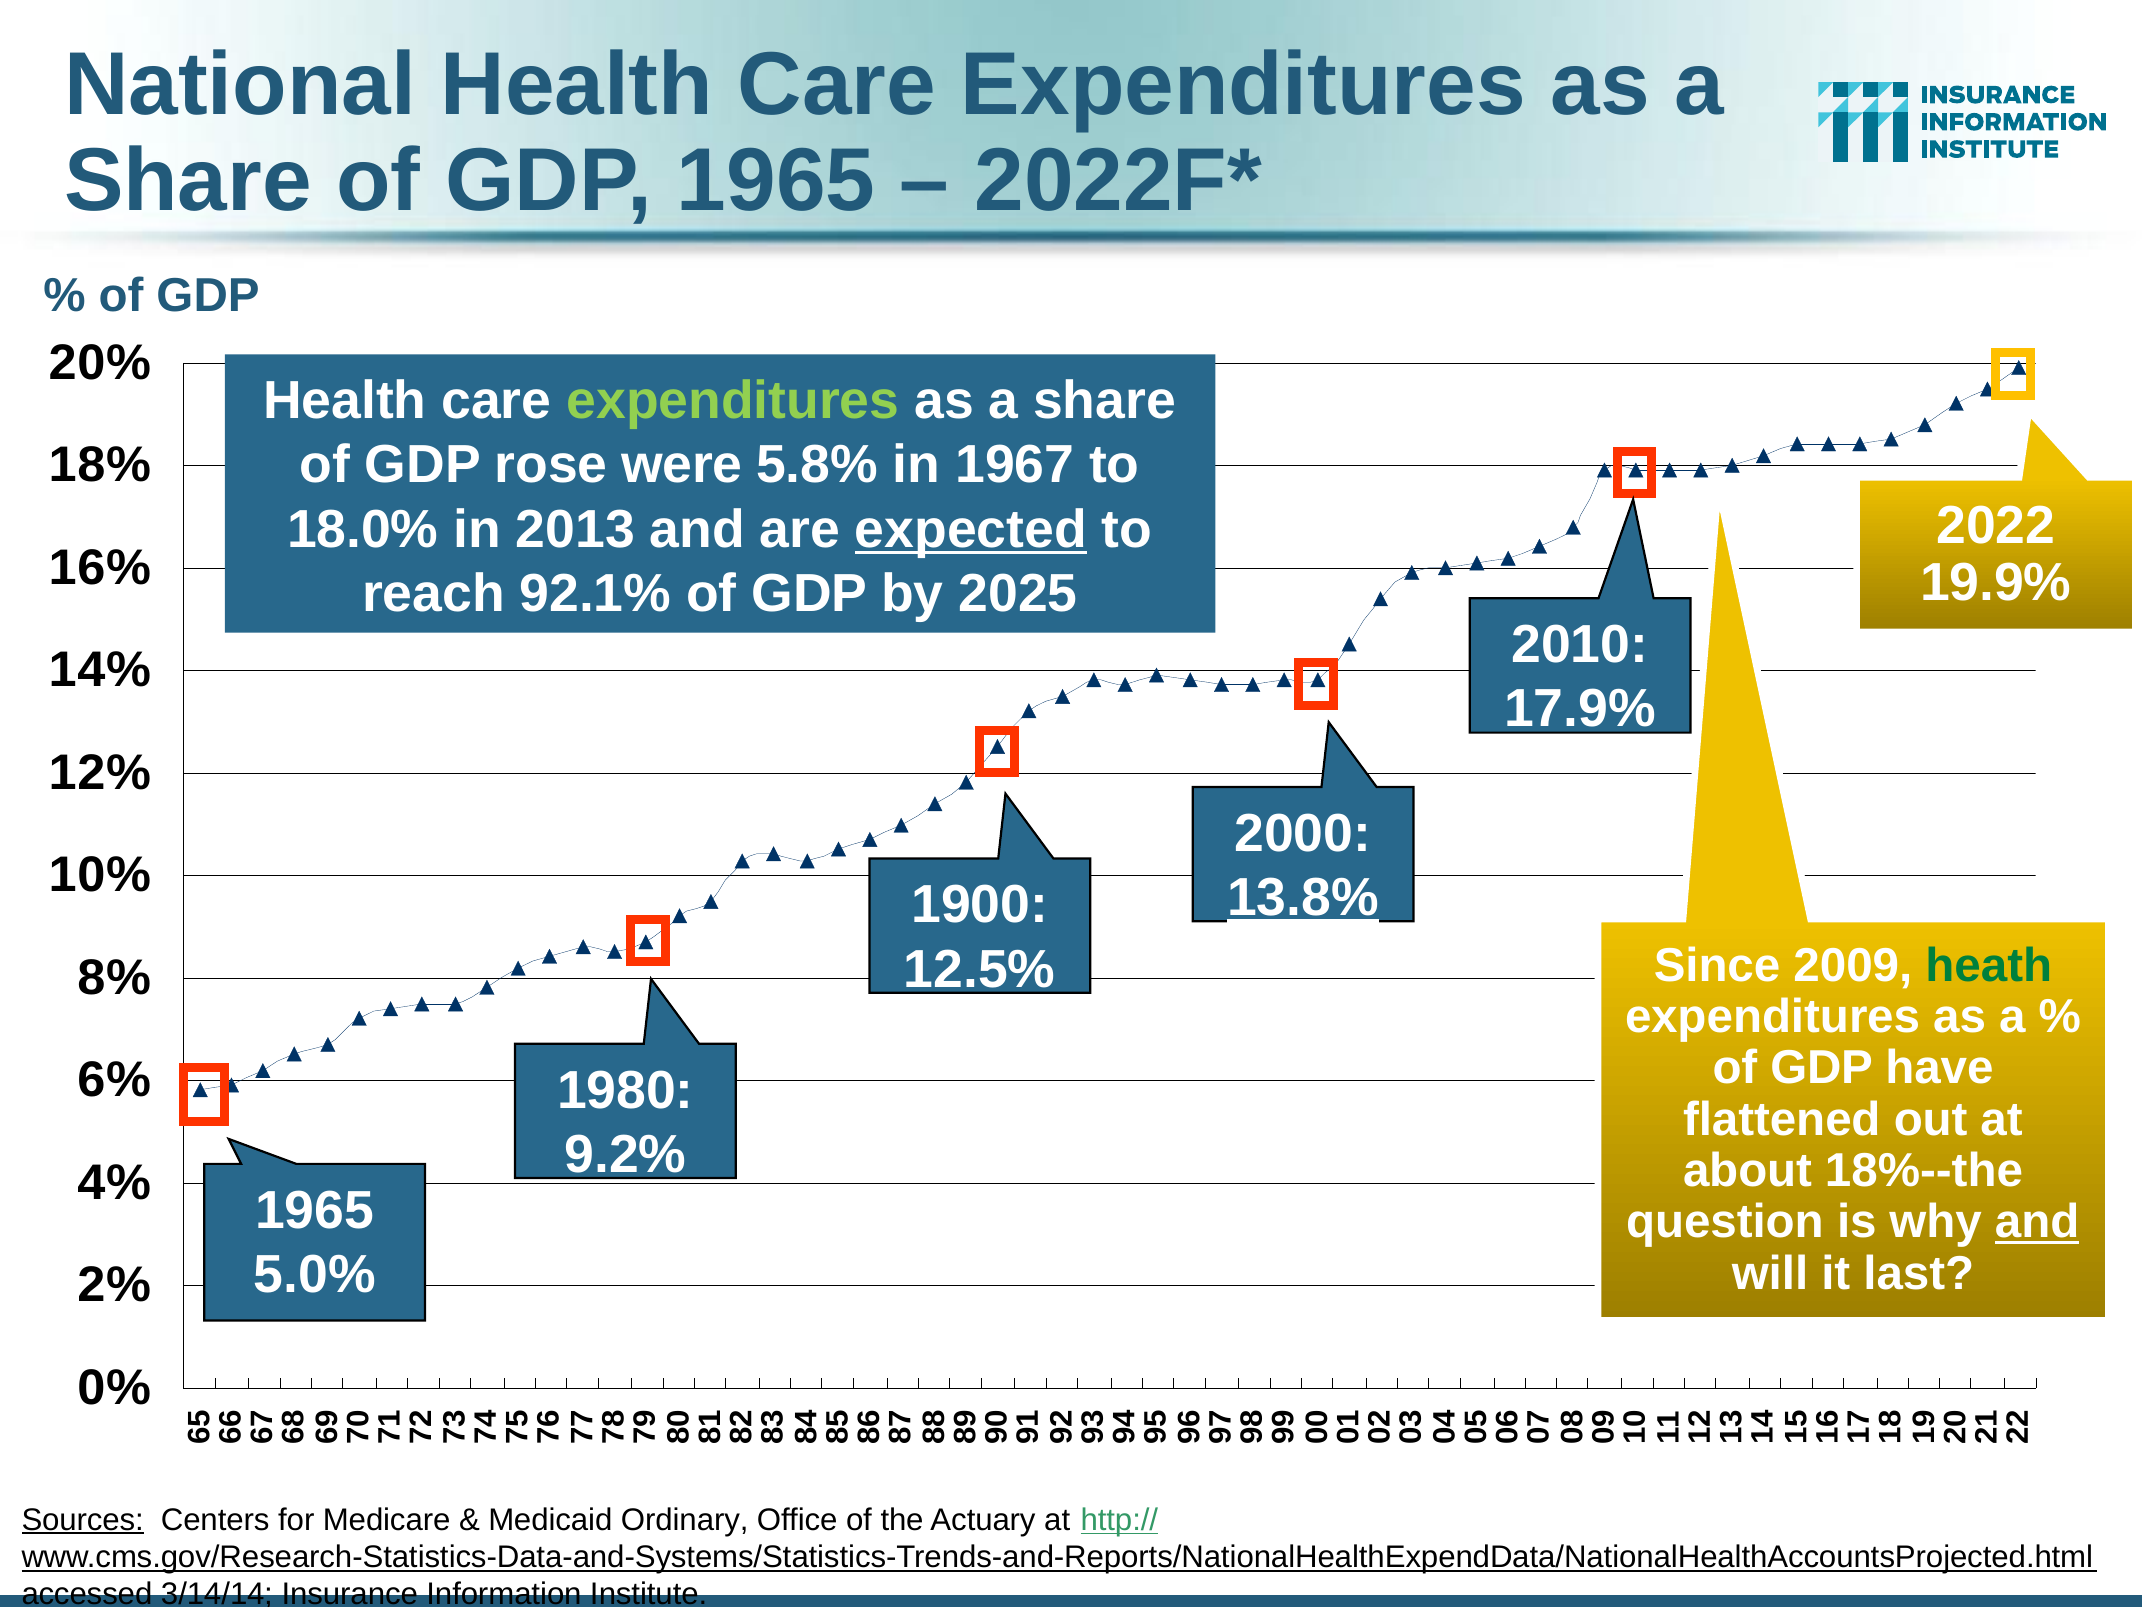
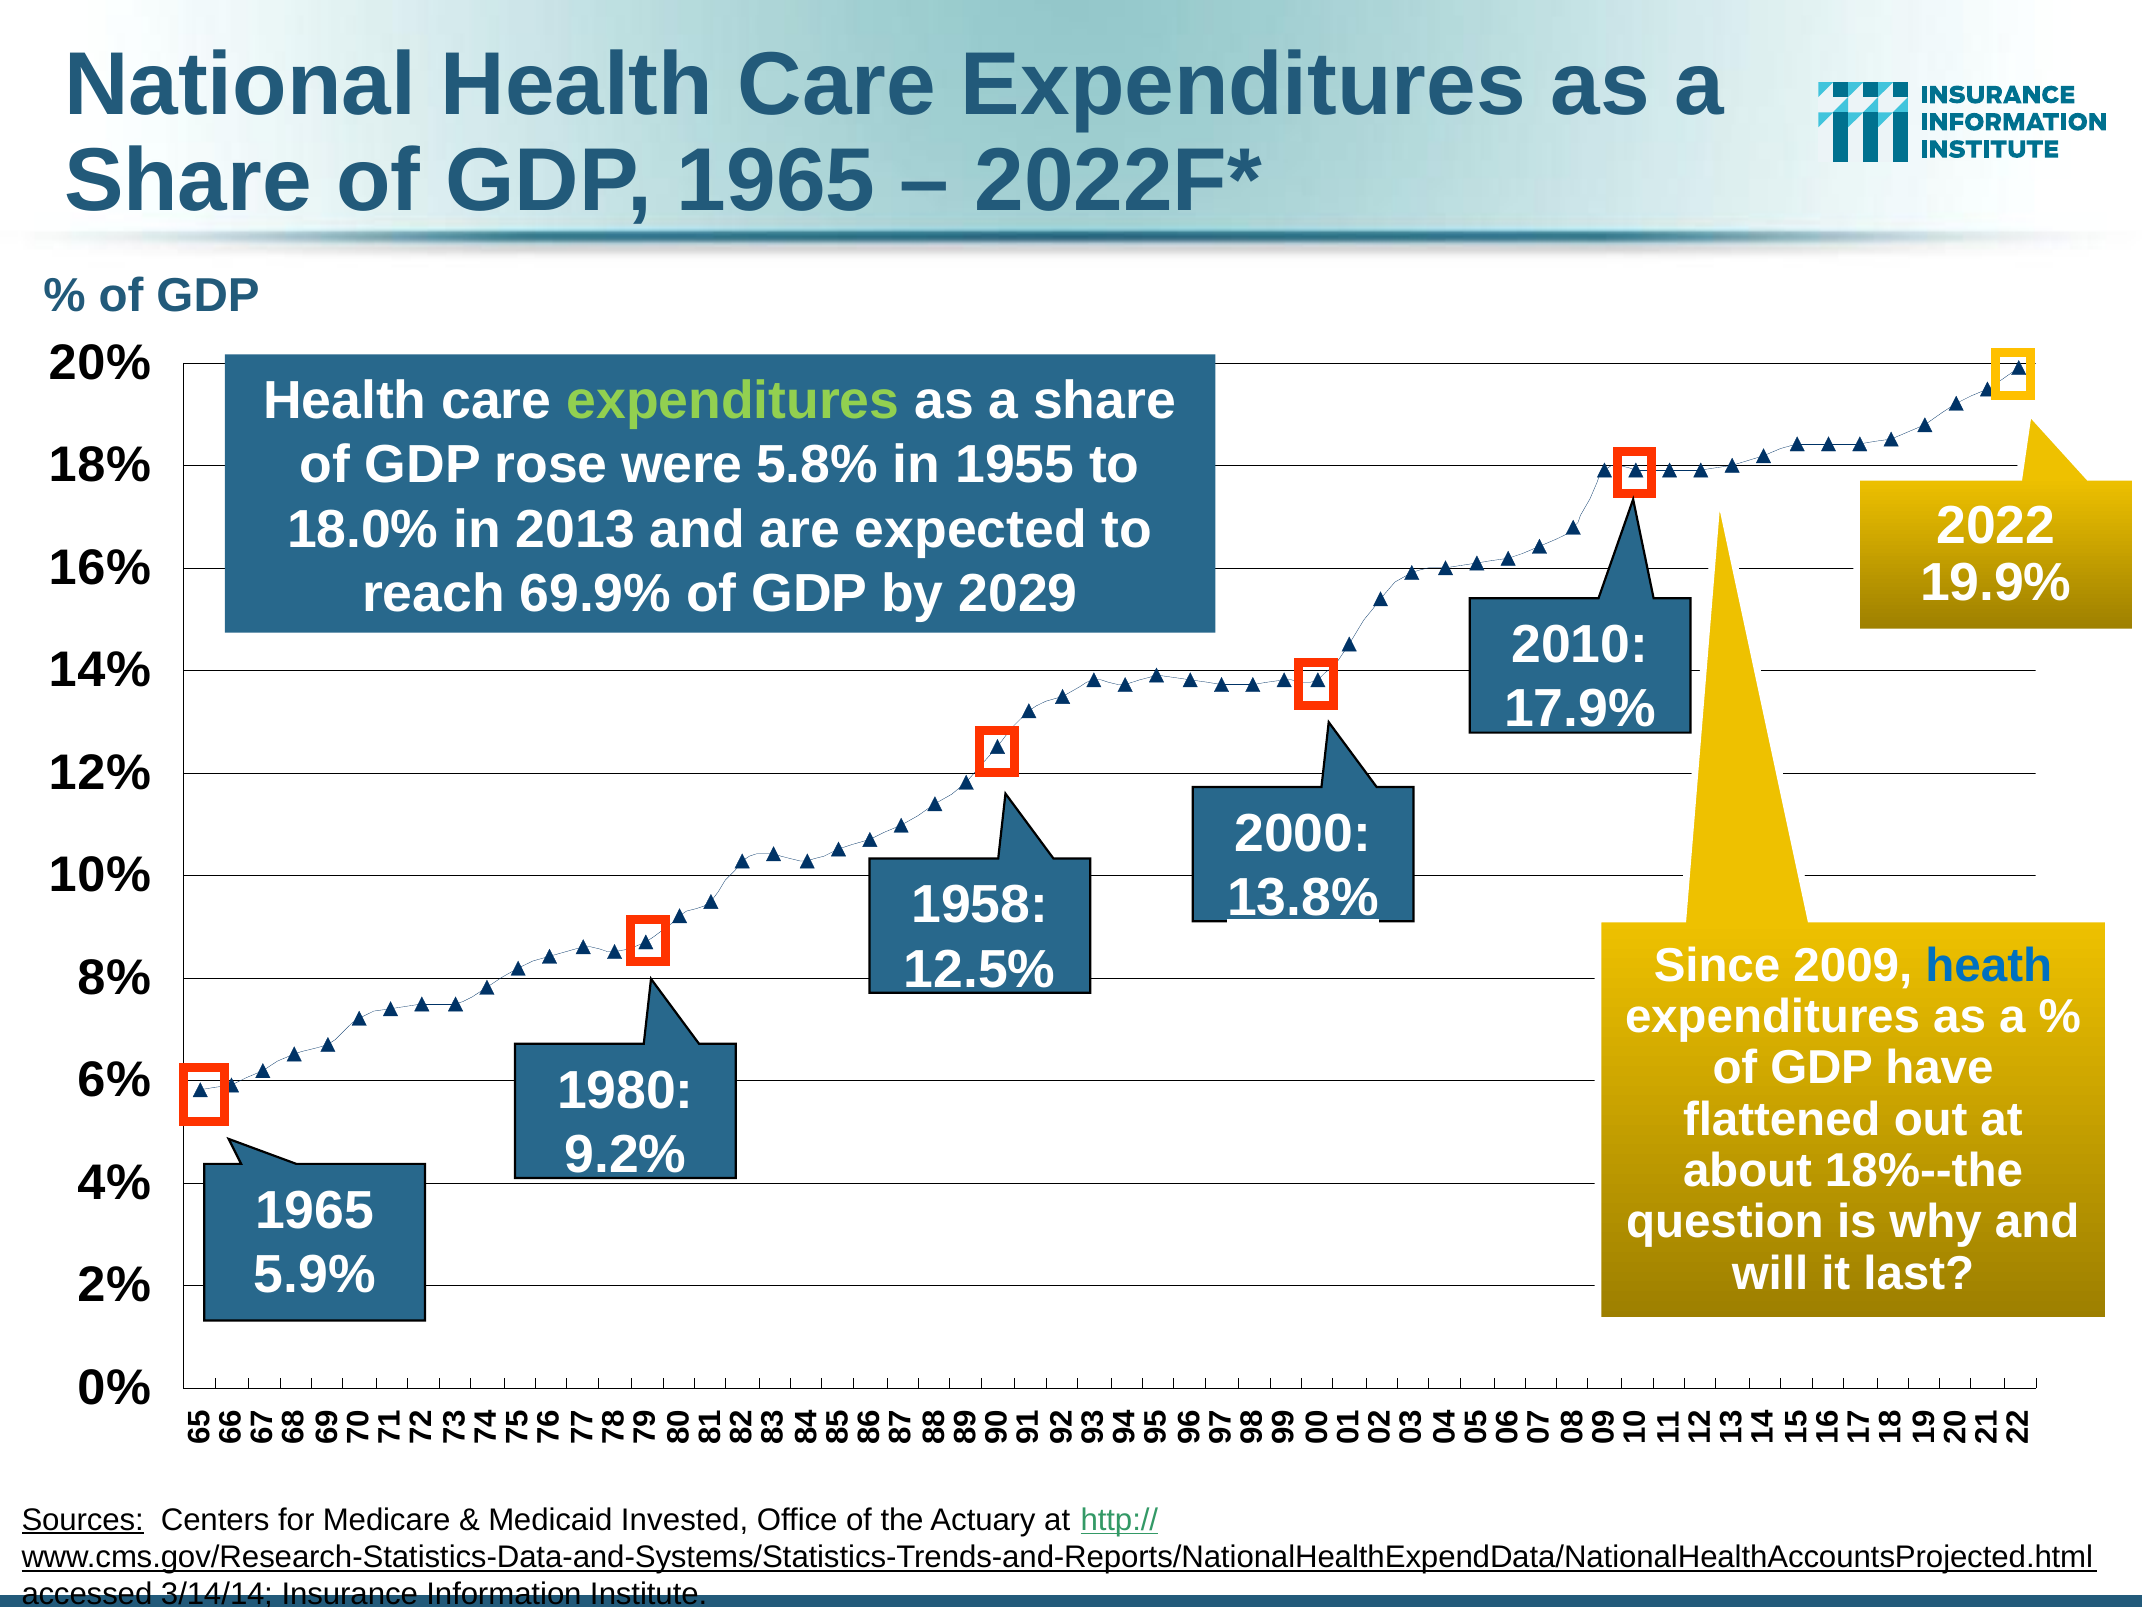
1967: 1967 -> 1955 (1015, 465)
expected underline: present -> none (971, 529)
92.1%: 92.1% -> 69.9% (595, 594)
2025: 2025 -> 2029 (1018, 594)
1900: 1900 -> 1958 (980, 905)
heath colour: green -> blue (1989, 965)
and underline: present -> none (2037, 1222)
5.0%: 5.0% -> 5.9% (315, 1274)
Ordinary: Ordinary -> Invested (685, 1519)
